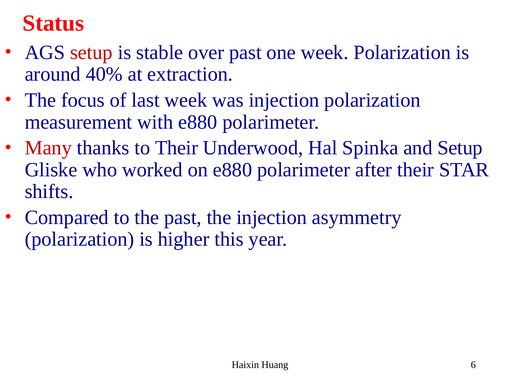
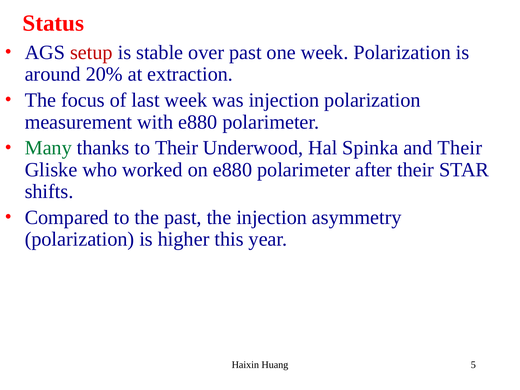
40%: 40% -> 20% (104, 74)
Many colour: red -> green (48, 148)
and Setup: Setup -> Their (460, 148)
6: 6 -> 5 (473, 365)
